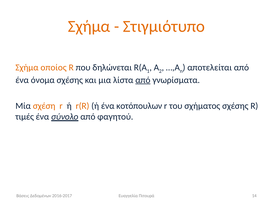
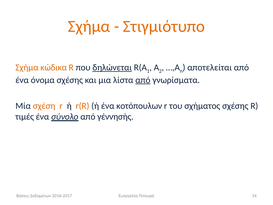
οποίος: οποίος -> κώδικα (54, 67)
δηλώνεται underline: none -> present (112, 67)
φαγητού: φαγητού -> γέννησής (115, 117)
